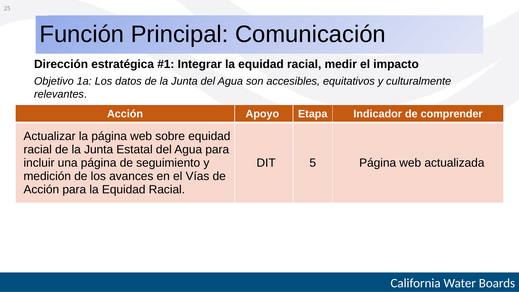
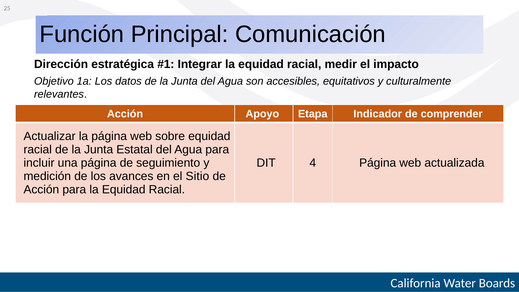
5: 5 -> 4 (313, 163)
Vías: Vías -> Sitio (197, 176)
